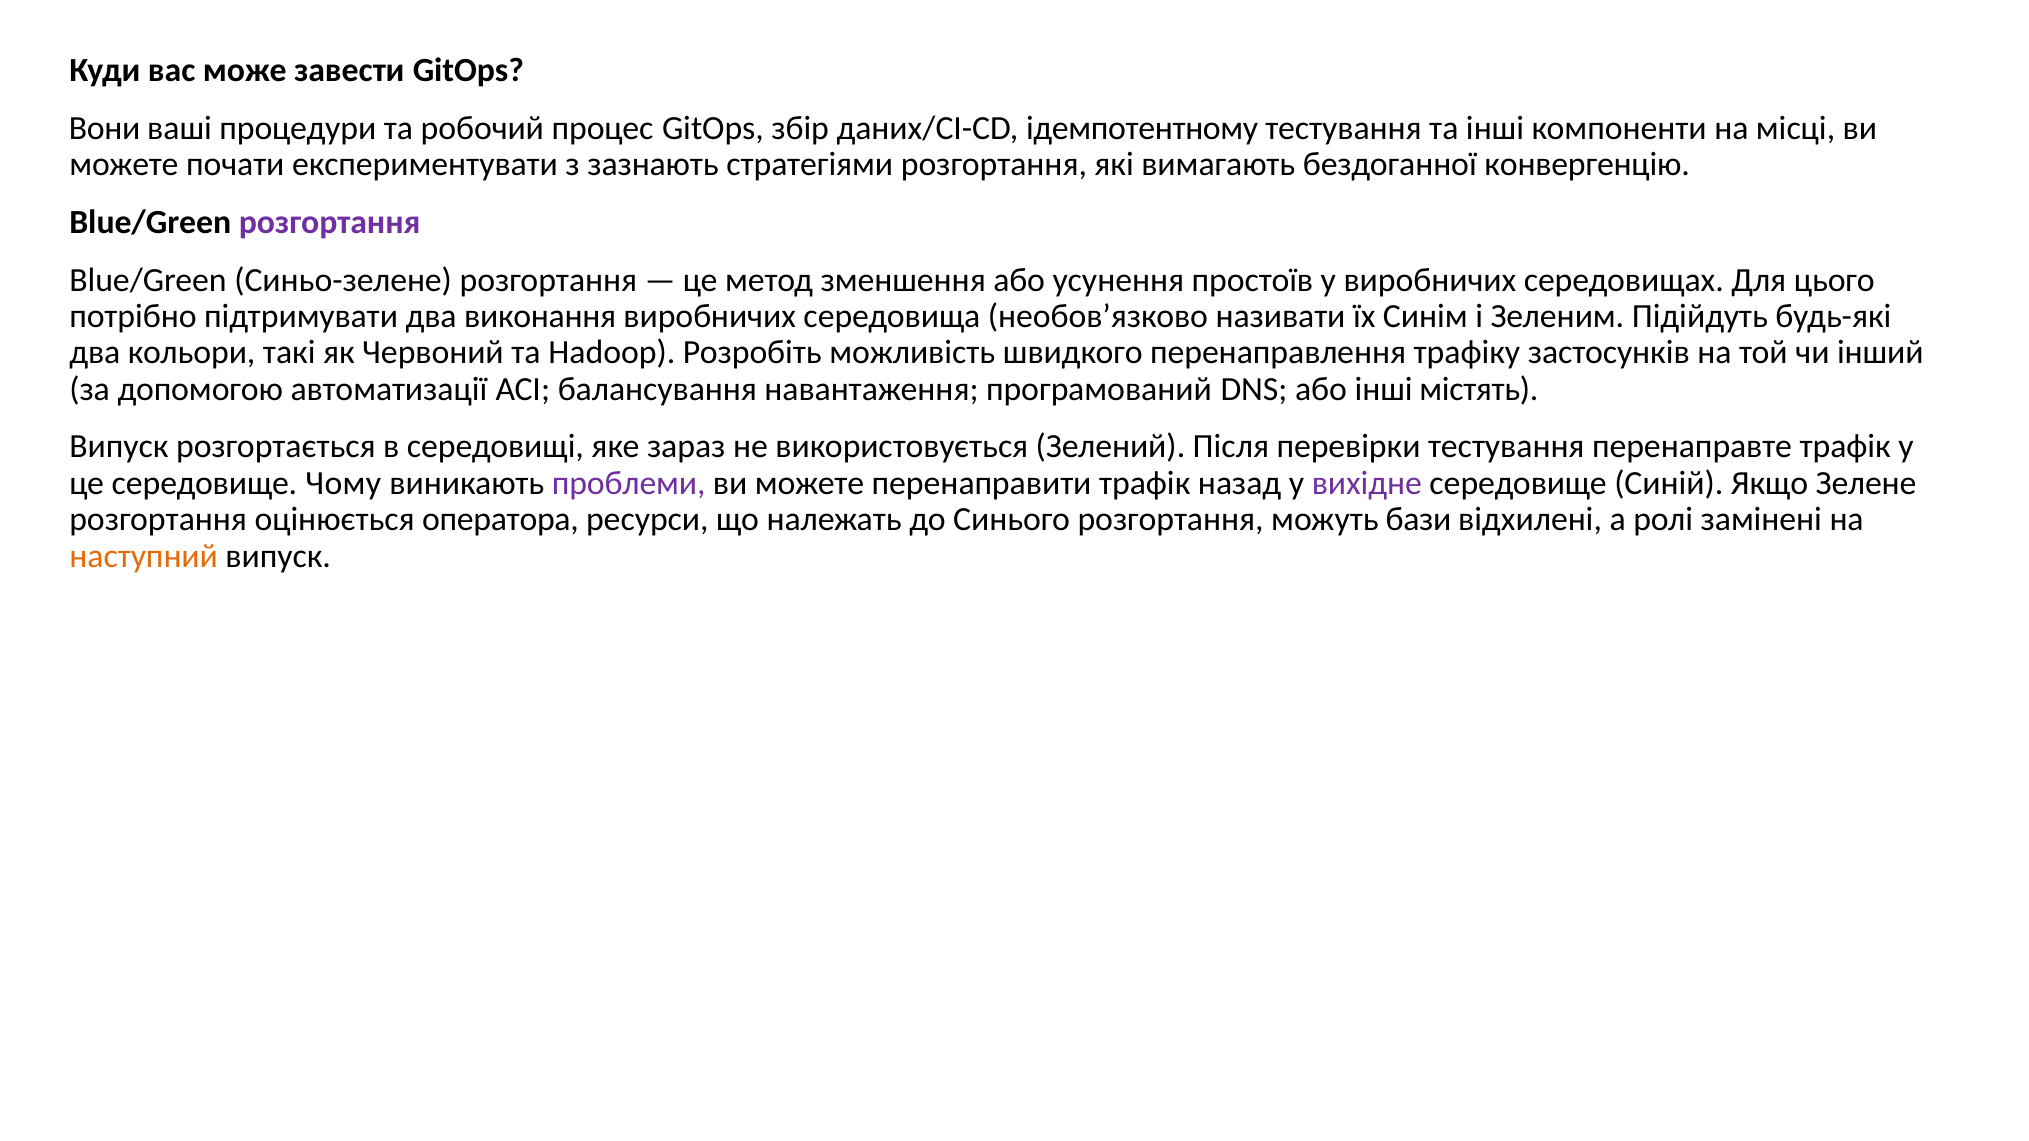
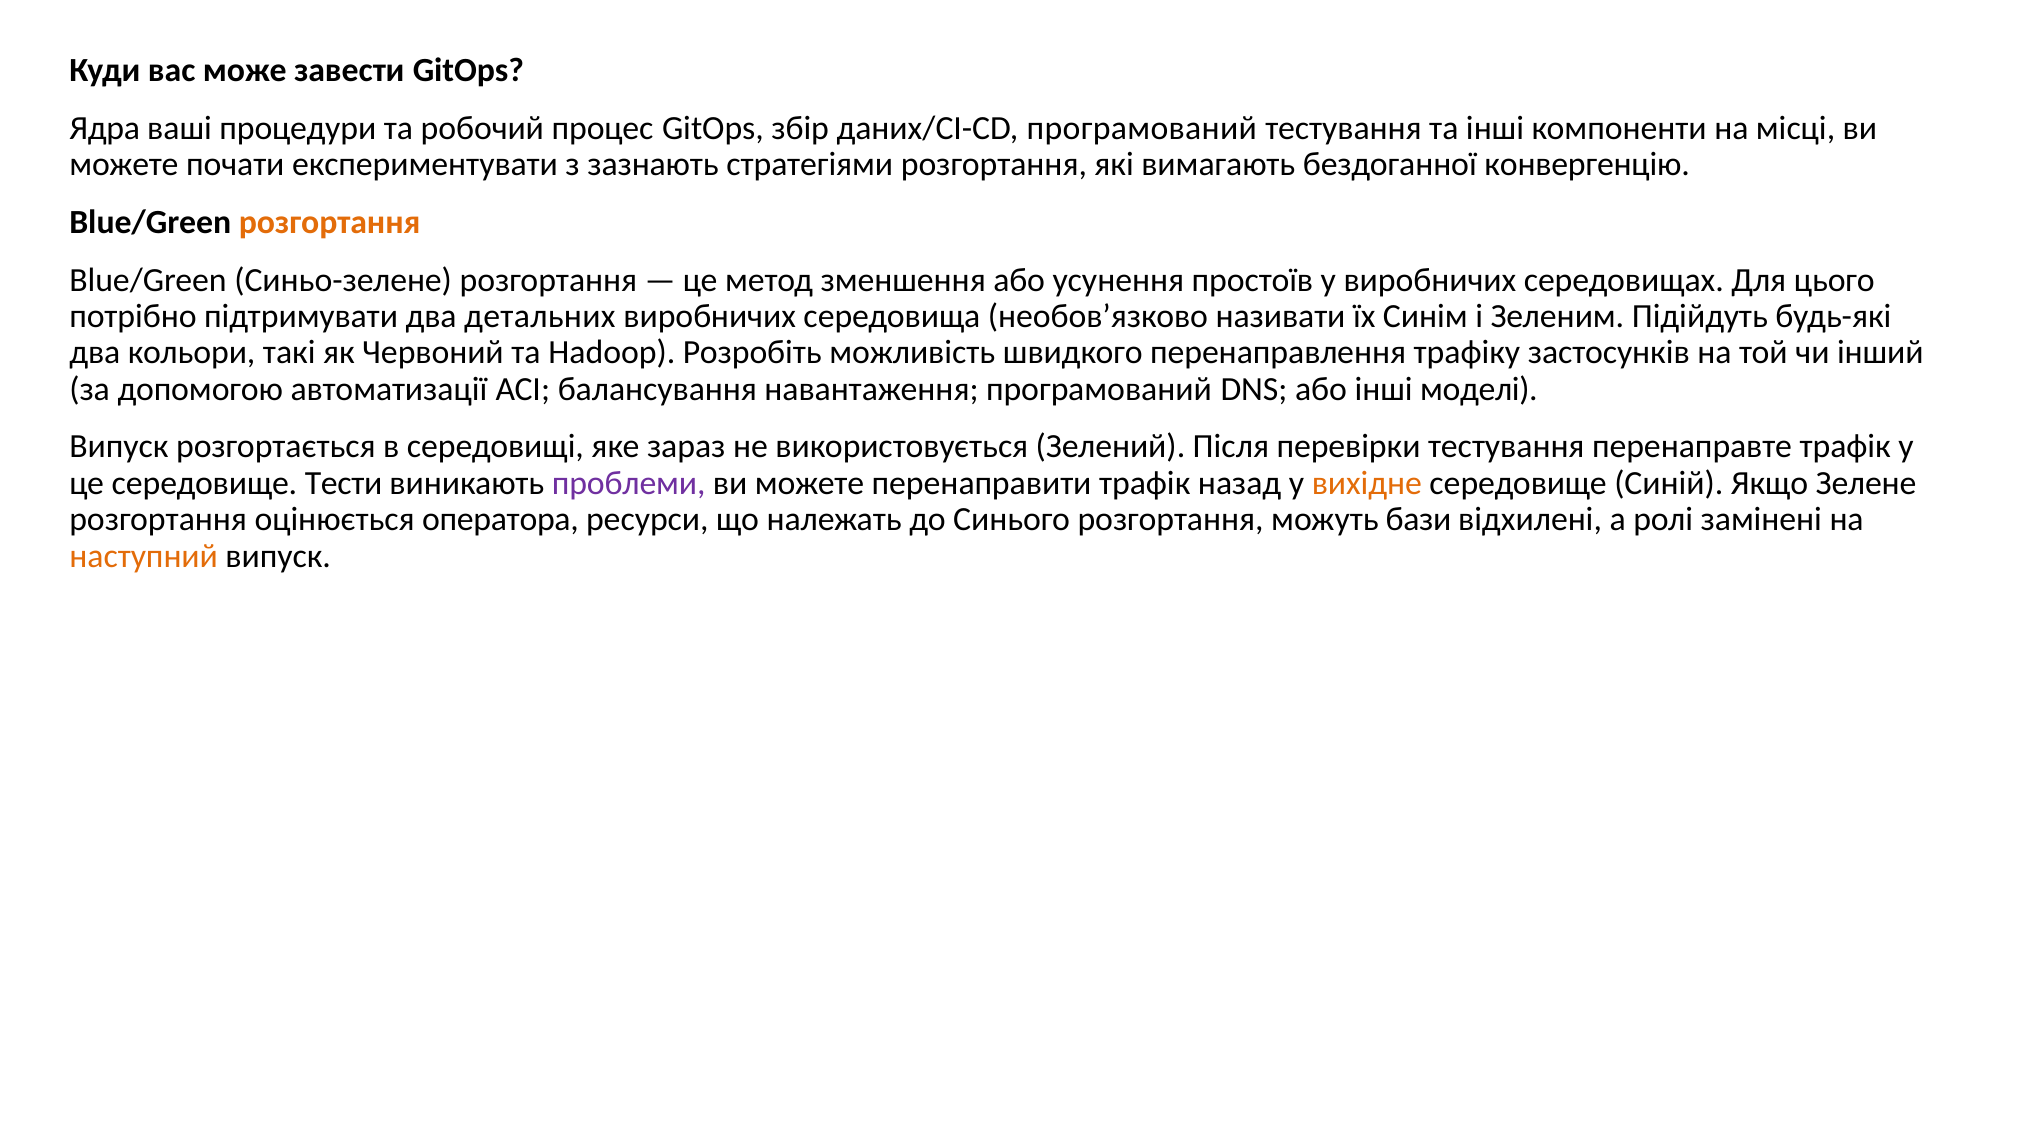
Вони: Вони -> Ядра (105, 128)
даних/CI-CD ідемпотентному: ідемпотентному -> програмований (1142, 128)
розгортання colour: purple -> orange (330, 222)
виконання: виконання -> детальних (540, 316)
містять: містять -> моделі (1479, 389)
Чому: Чому -> Тести (344, 483)
вихідне colour: purple -> orange (1367, 483)
